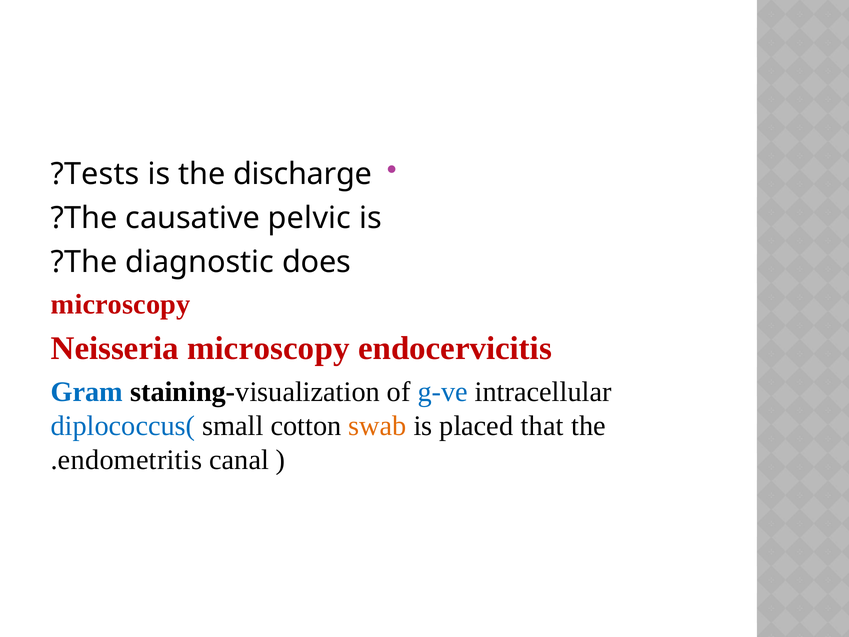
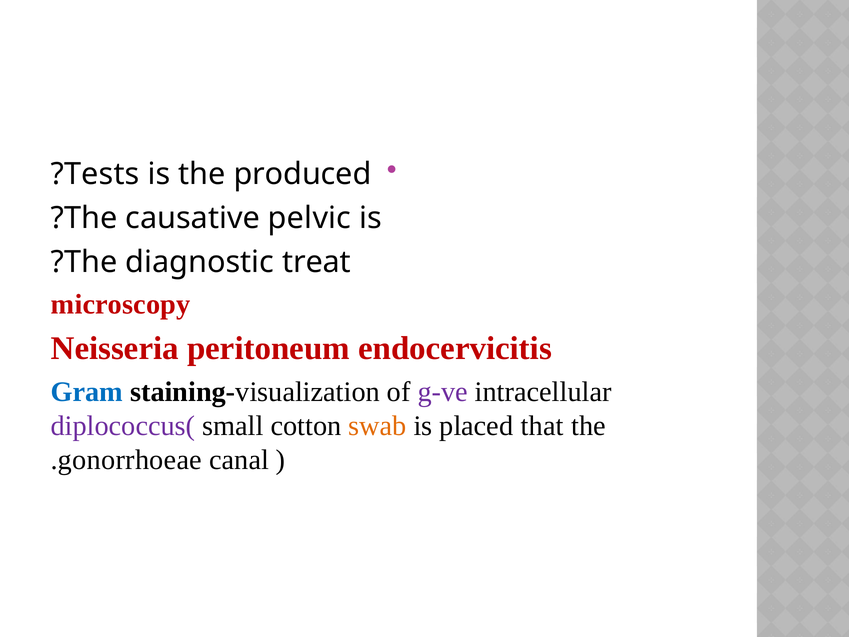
discharge: discharge -> produced (303, 174)
does: does -> treat (316, 262)
Neisseria microscopy: microscopy -> peritoneum (268, 348)
g-ve colour: blue -> purple (443, 392)
diplococcus( colour: blue -> purple (123, 426)
endometritis: endometritis -> gonorrhoeae (130, 460)
